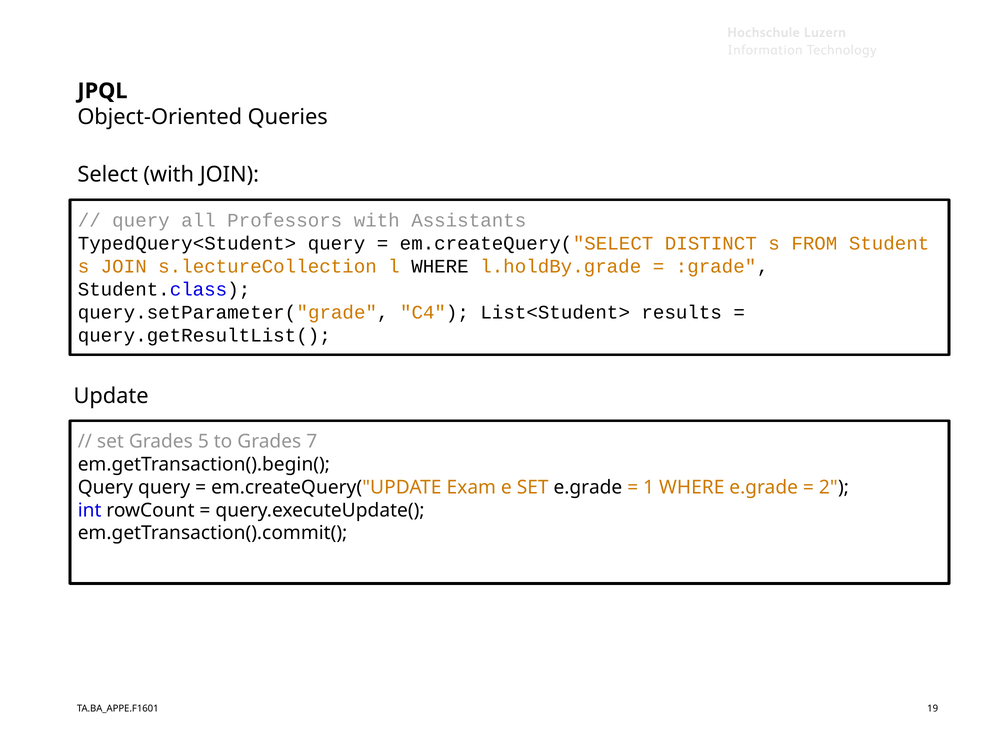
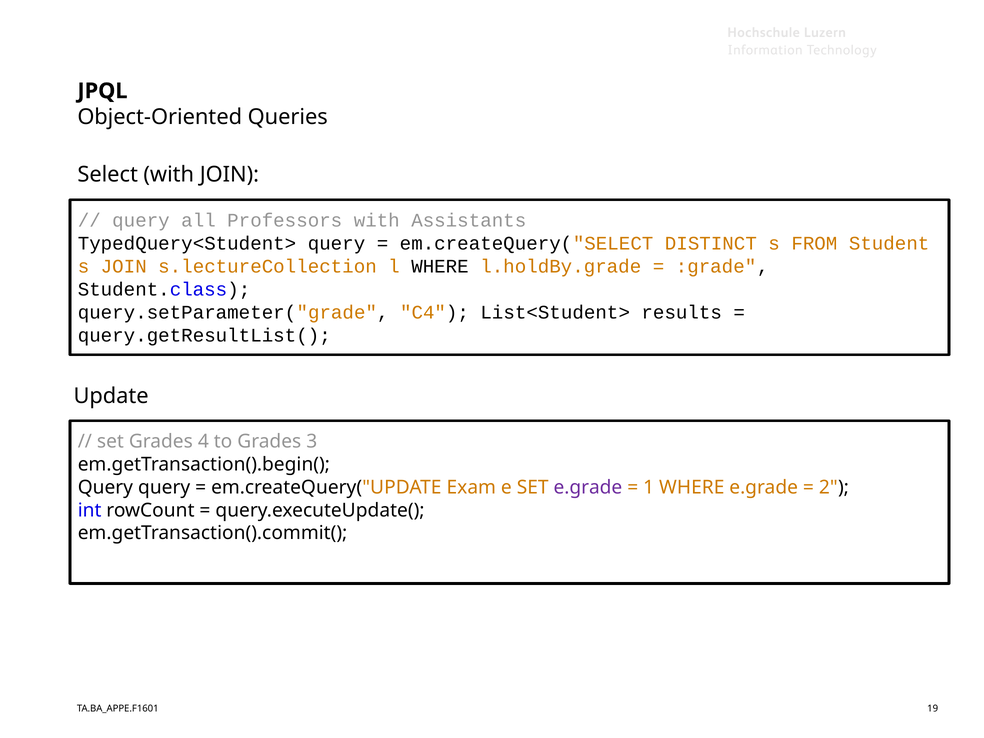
5: 5 -> 4 (203, 441)
7: 7 -> 3 (312, 441)
e.grade colour: black -> purple (588, 487)
